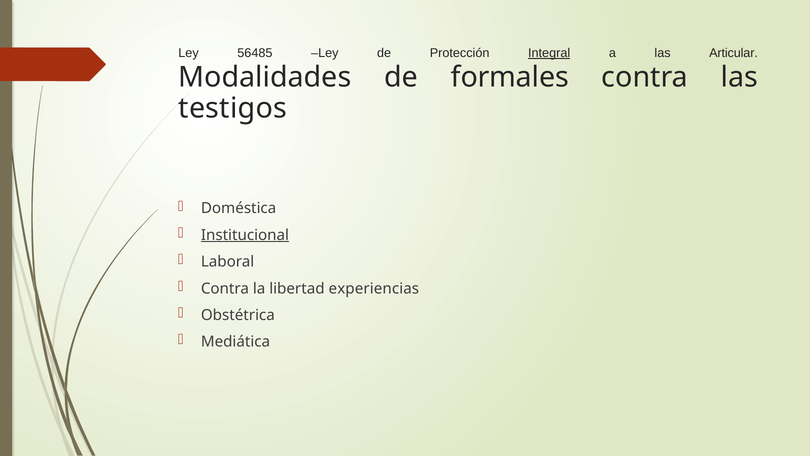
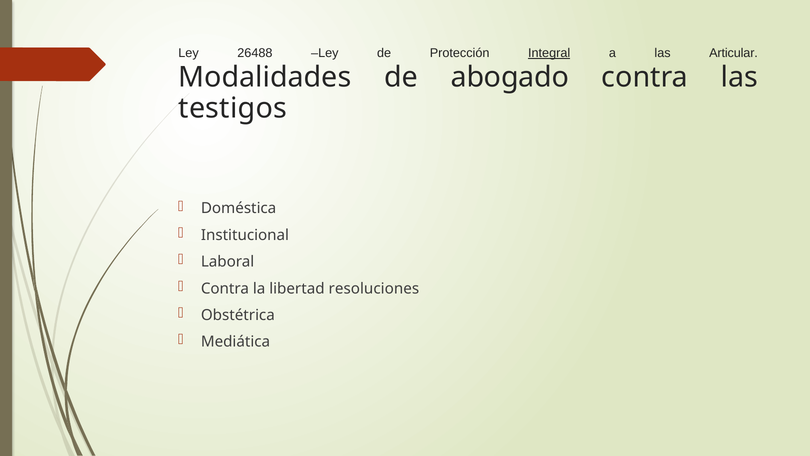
56485: 56485 -> 26488 (255, 53)
formales: formales -> abogado (510, 77)
Institucional underline: present -> none (245, 235)
experiencias: experiencias -> resoluciones (374, 288)
